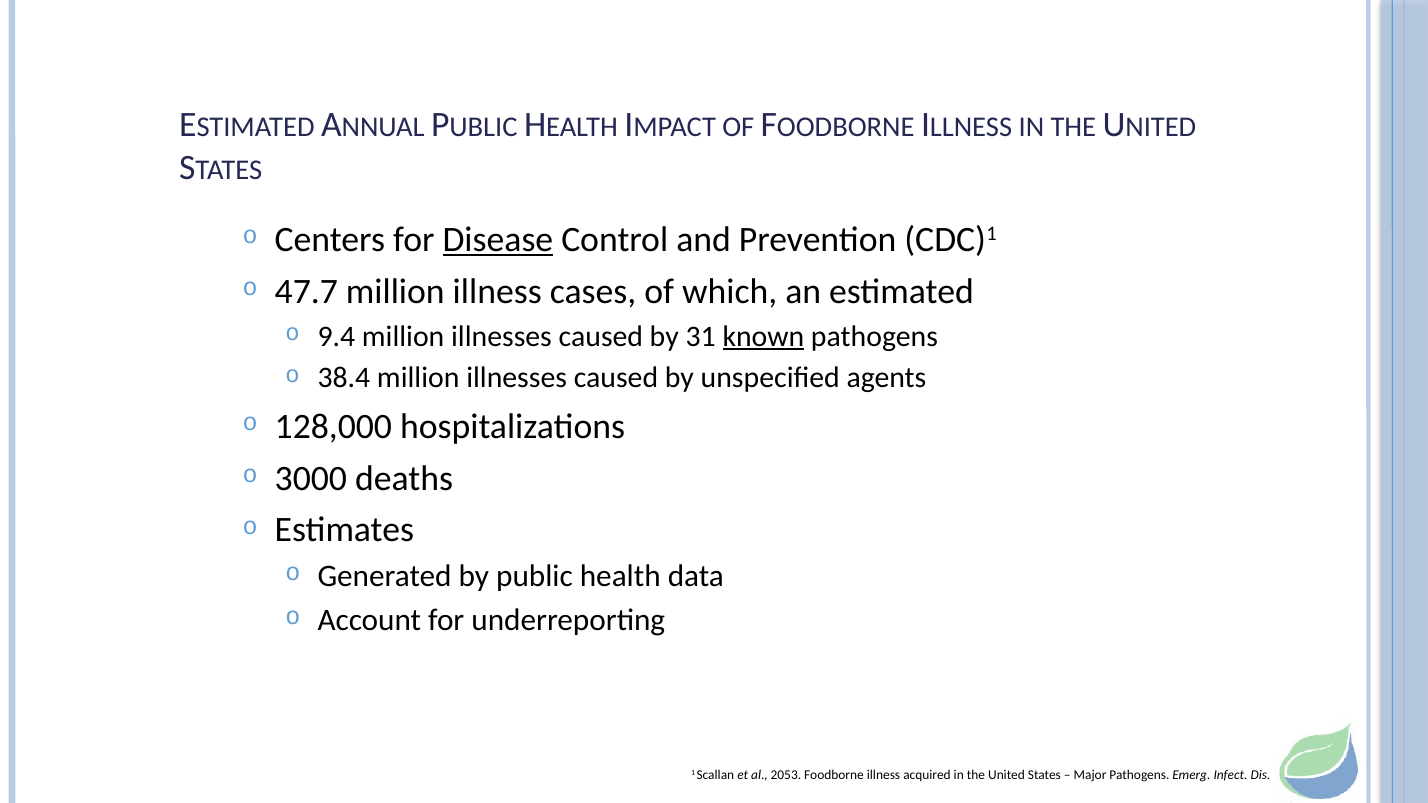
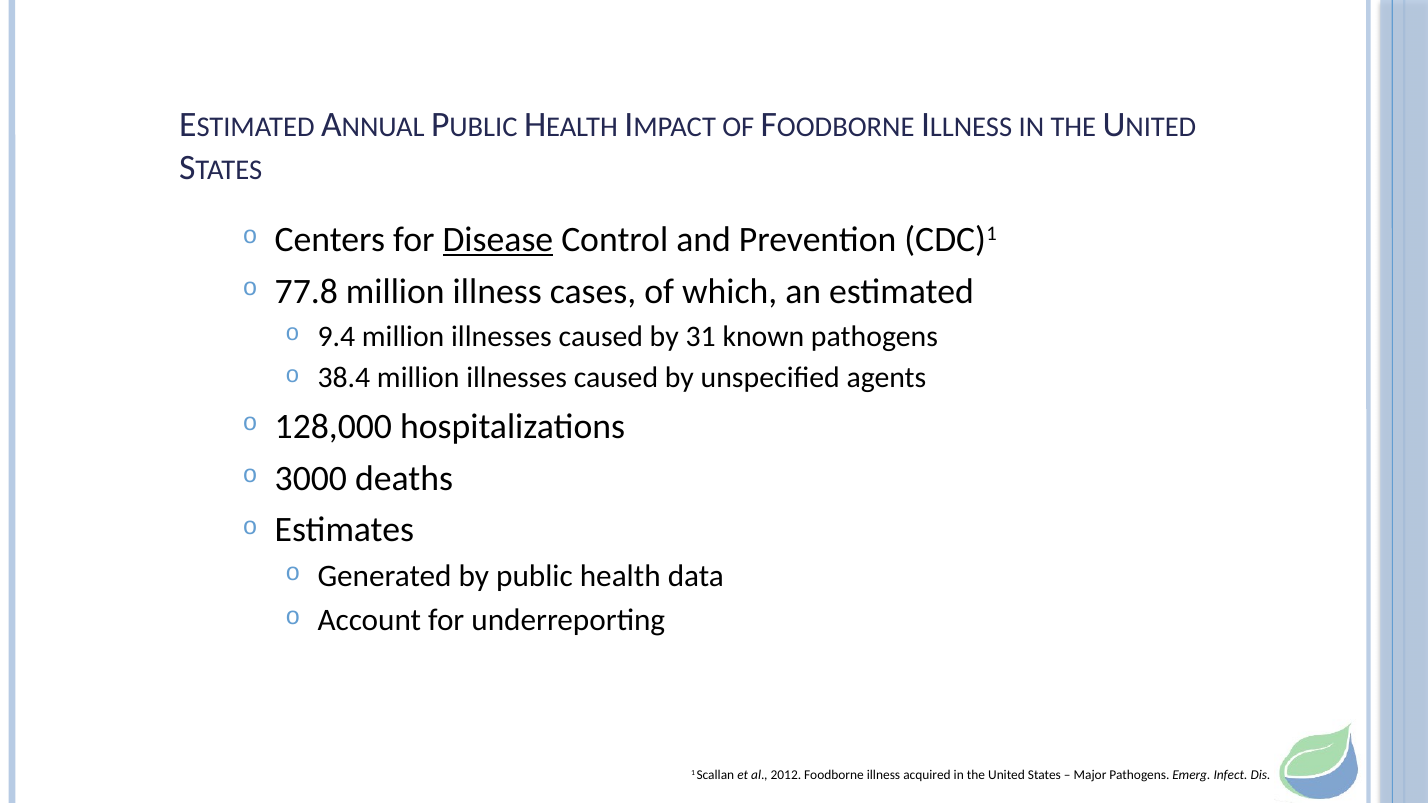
47.7: 47.7 -> 77.8 (306, 292)
known underline: present -> none (763, 336)
2053: 2053 -> 2012 (786, 776)
